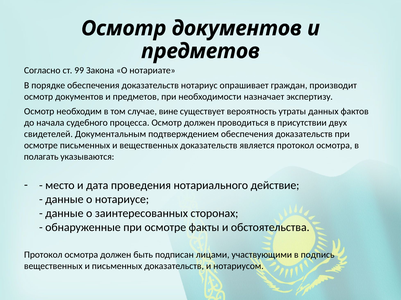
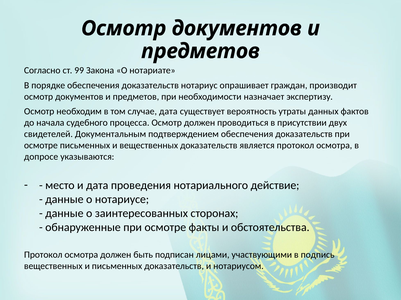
случае вине: вине -> дата (168, 112)
полагать: полагать -> допросе (41, 157)
